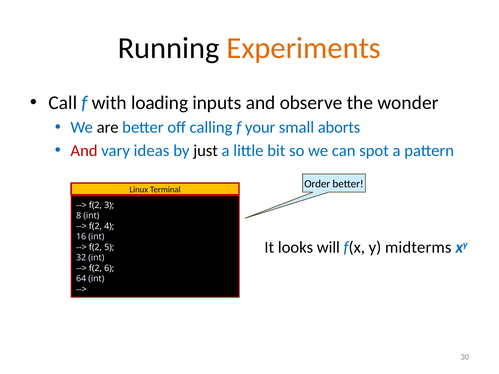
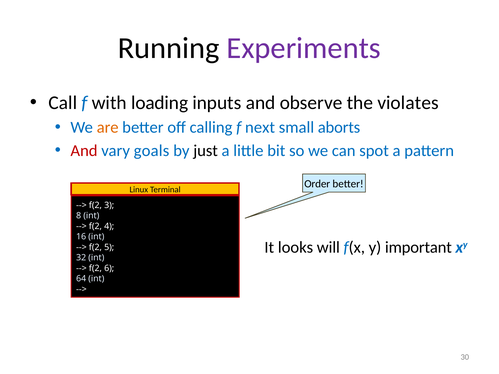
Experiments colour: orange -> purple (304, 48)
wonder: wonder -> violates (408, 103)
are colour: black -> orange (108, 128)
your: your -> next (260, 128)
ideas: ideas -> goals (152, 151)
midterms: midterms -> important (418, 248)
